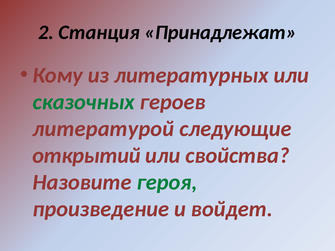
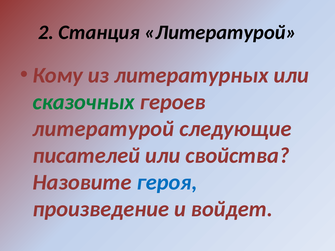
Станция Принадлежат: Принадлежат -> Литературой (220, 32)
открытий: открытий -> писателей (86, 156)
героя colour: green -> blue (167, 182)
